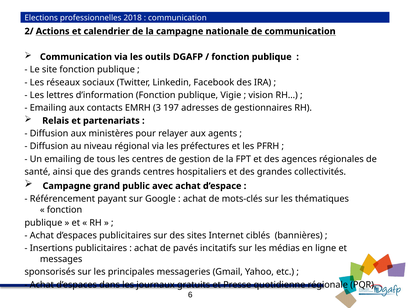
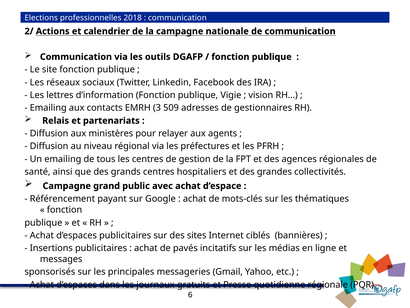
197: 197 -> 509 (171, 108)
